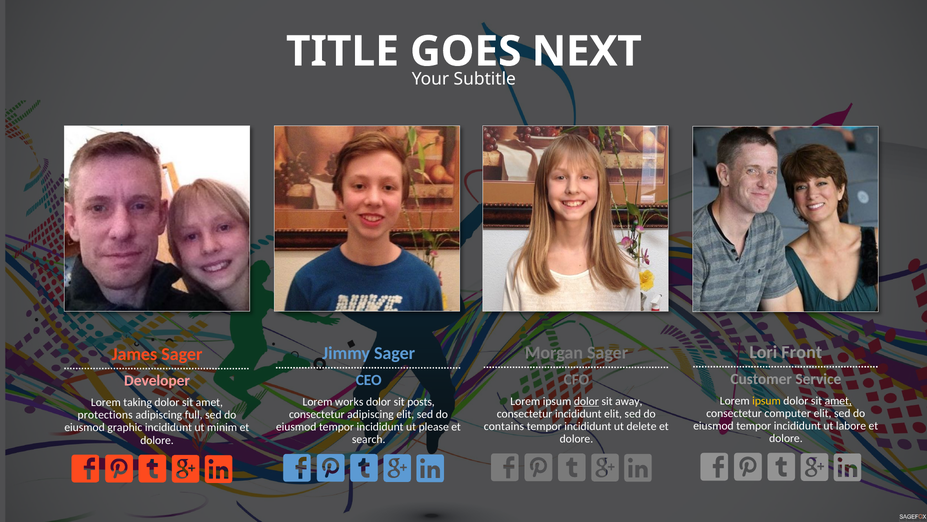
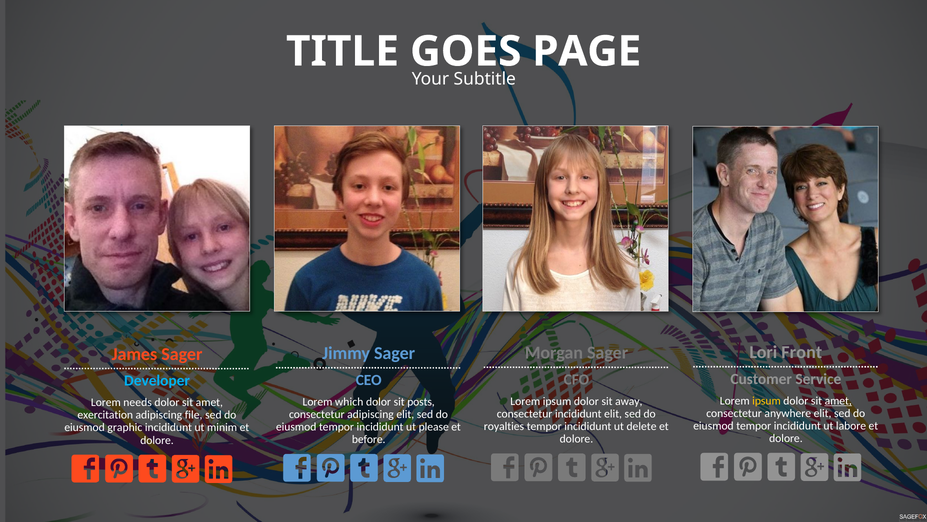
NEXT: NEXT -> PAGE (587, 51)
Developer colour: pink -> light blue (157, 380)
dolor underline: present -> none (586, 401)
works: works -> which (349, 401)
taking: taking -> needs (138, 402)
computer: computer -> anywhere (788, 413)
protections: protections -> exercitation (105, 415)
full: full -> file (194, 415)
contains: contains -> royalties (504, 426)
search: search -> before (369, 439)
